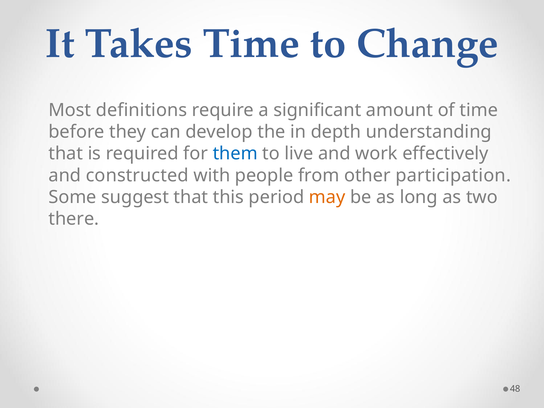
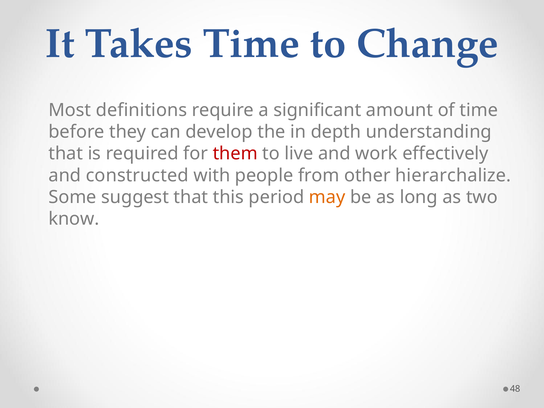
them colour: blue -> red (235, 154)
participation: participation -> hierarchalize (453, 175)
there: there -> know (74, 219)
